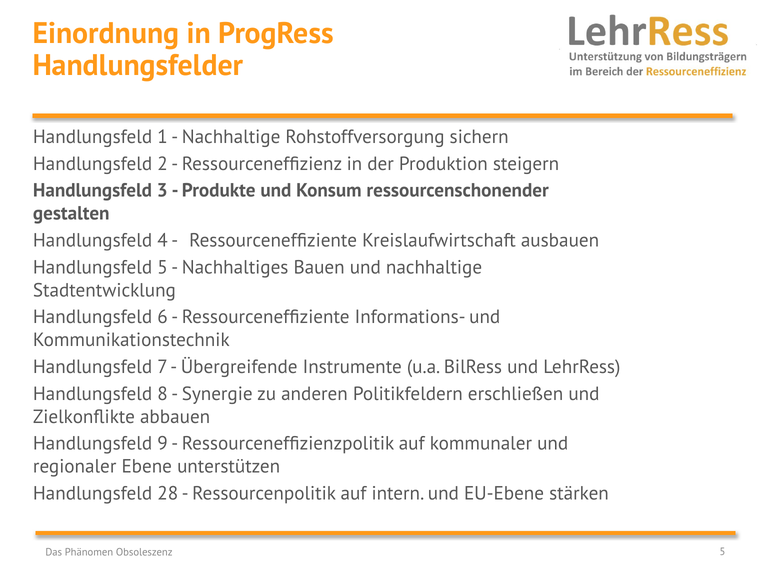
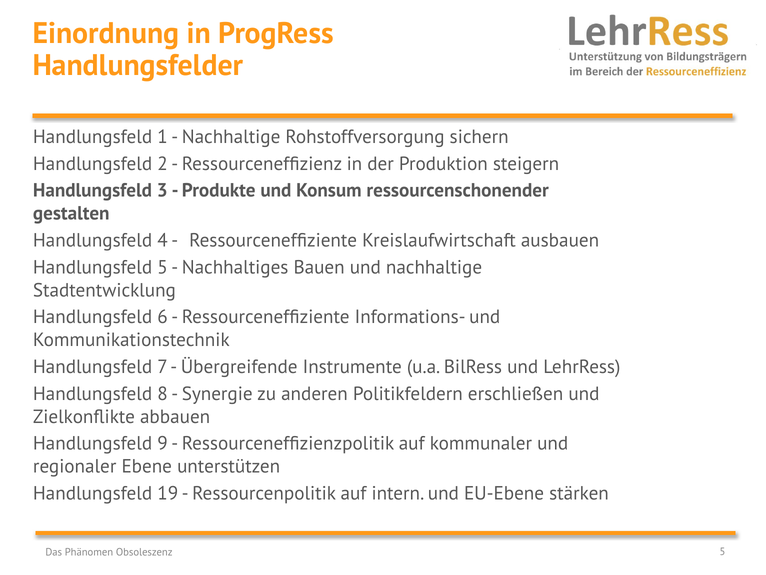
28: 28 -> 19 (168, 493)
